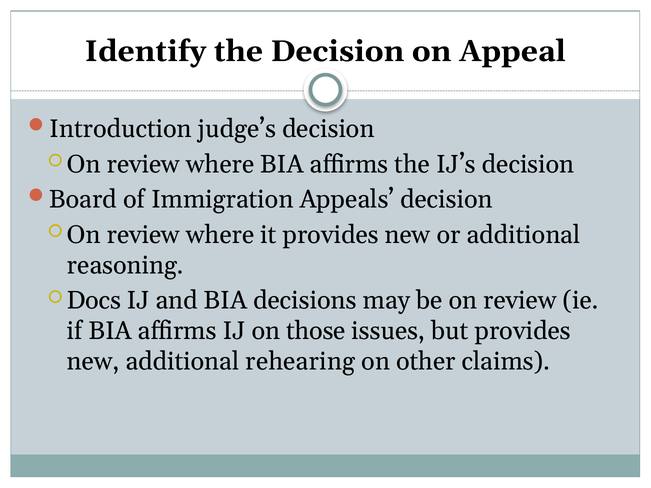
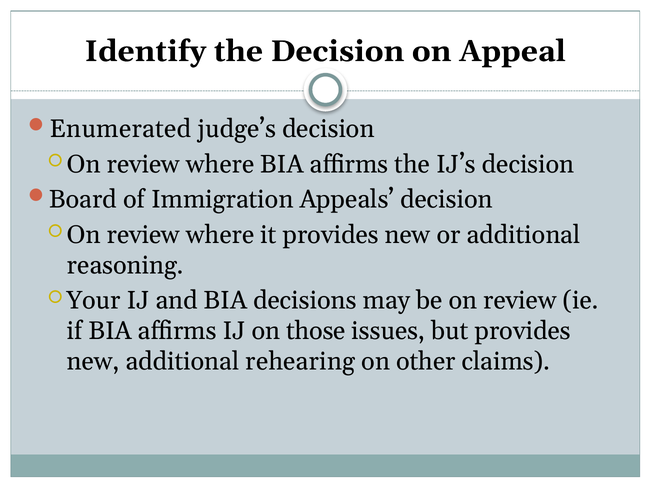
Introduction: Introduction -> Enumerated (120, 129)
Docs: Docs -> Your (94, 301)
